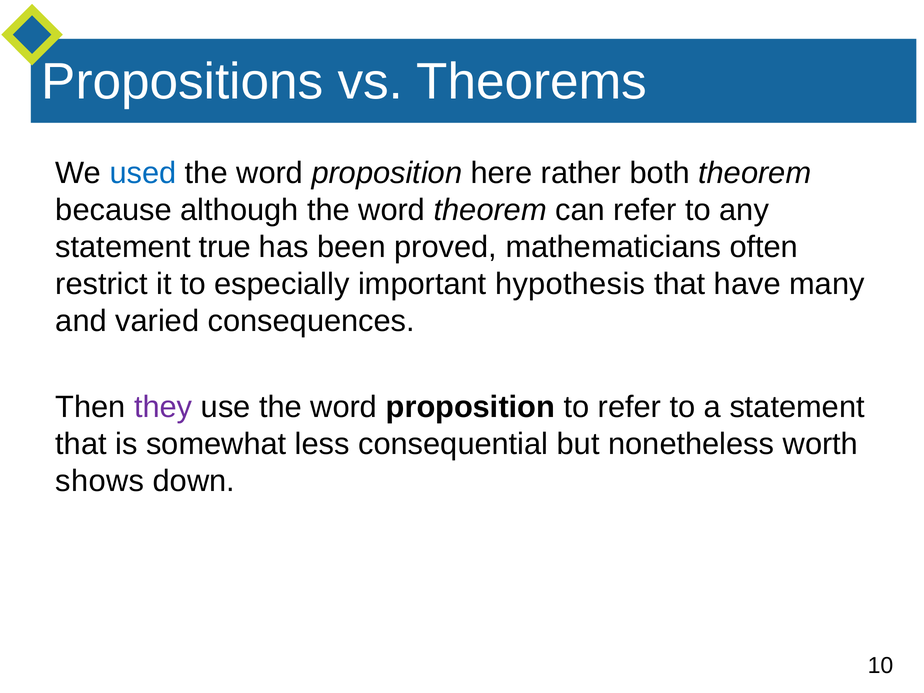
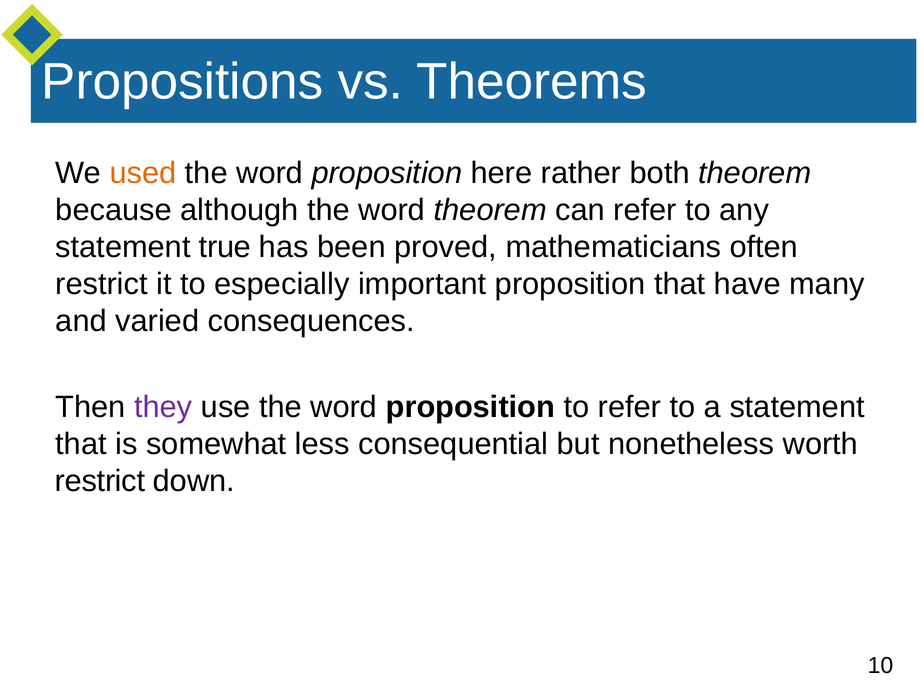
used colour: blue -> orange (143, 173)
important hypothesis: hypothesis -> proposition (570, 284)
shows: shows -> restrict (100, 481)
